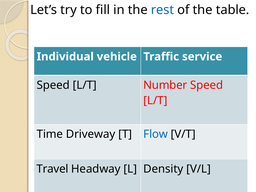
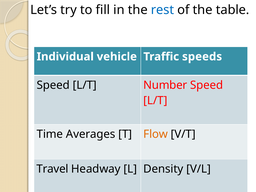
service: service -> speeds (202, 57)
Driveway: Driveway -> Averages (91, 134)
Flow colour: blue -> orange (156, 134)
